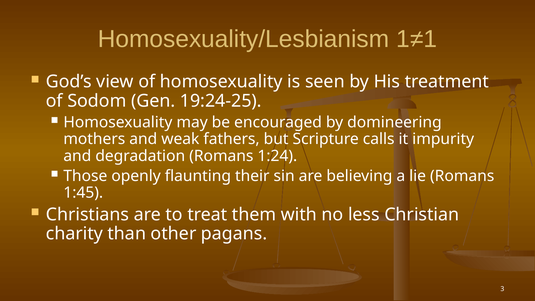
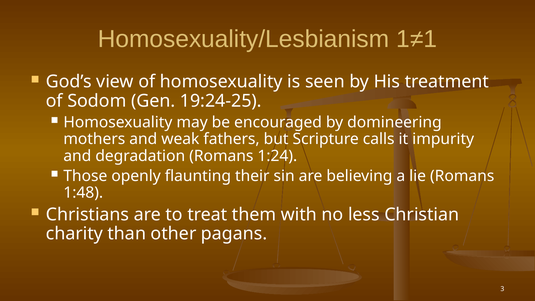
1:45: 1:45 -> 1:48 (83, 193)
